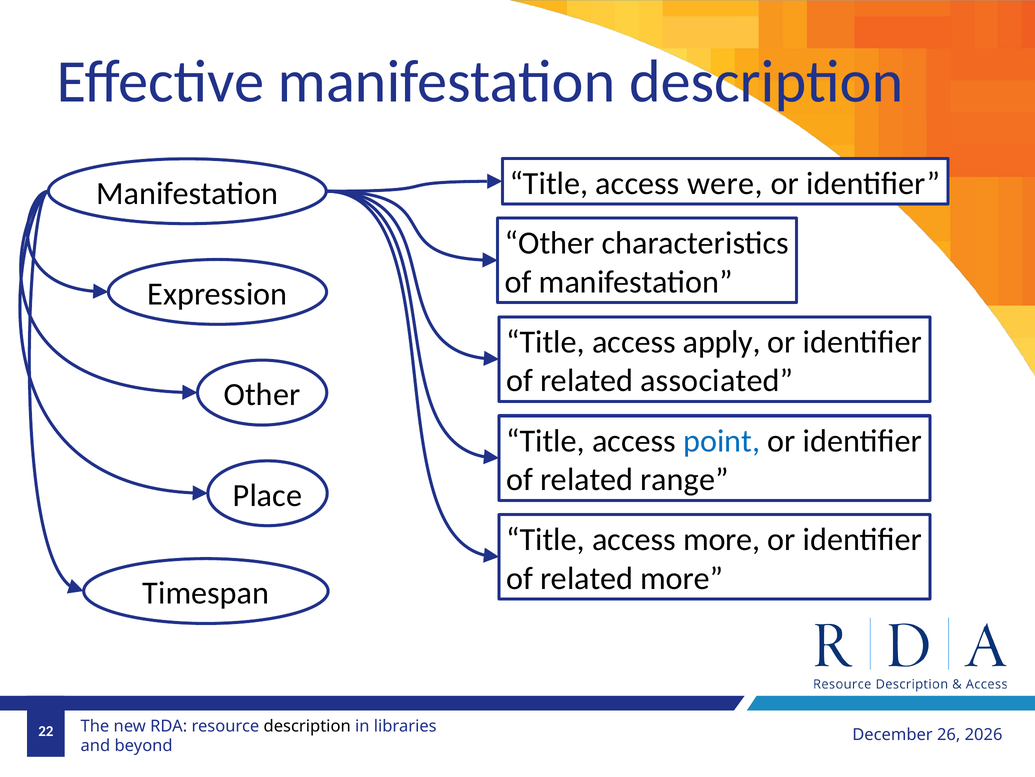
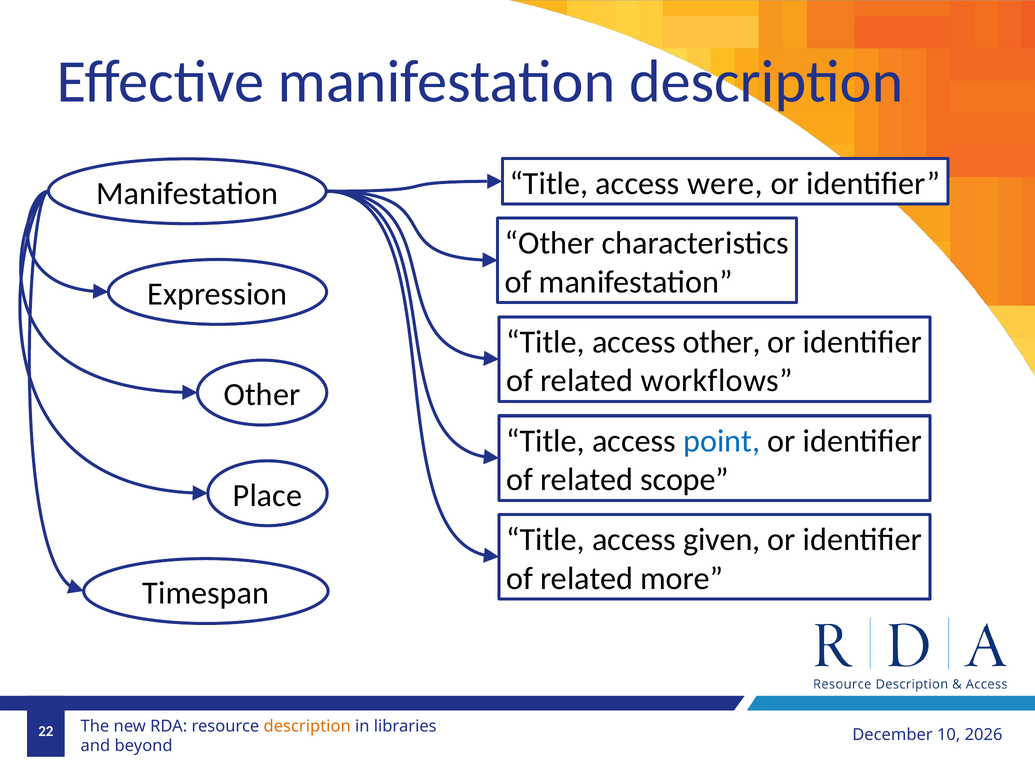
access apply: apply -> other (722, 342)
associated: associated -> workflows (717, 380)
range: range -> scope (685, 479)
access more: more -> given (722, 539)
description colour: black -> orange (307, 725)
26: 26 -> 10 (949, 734)
